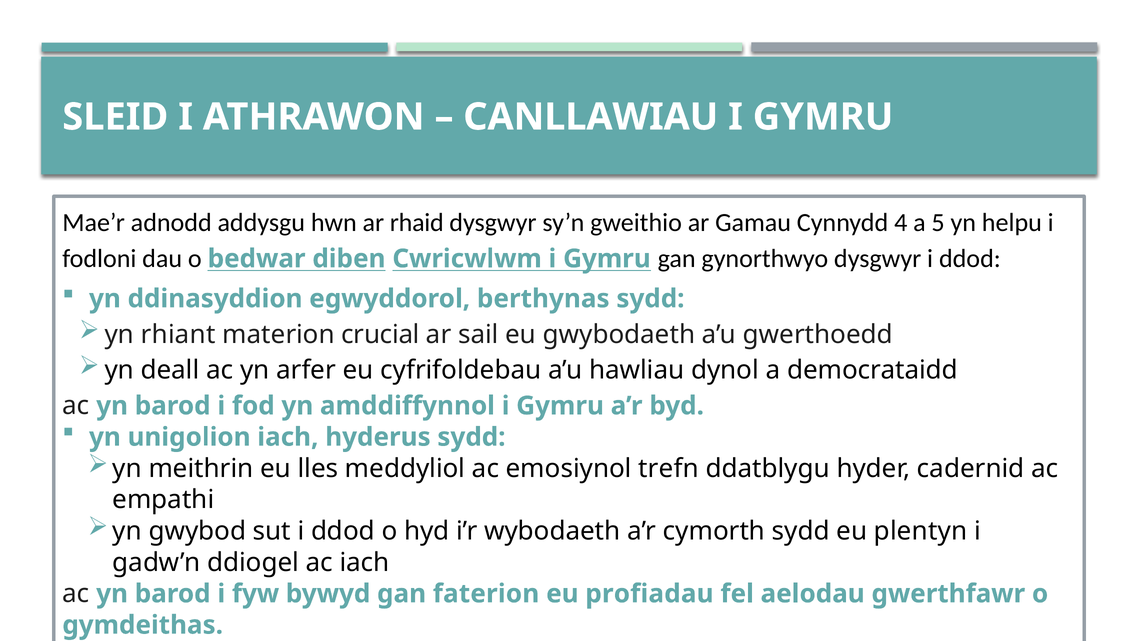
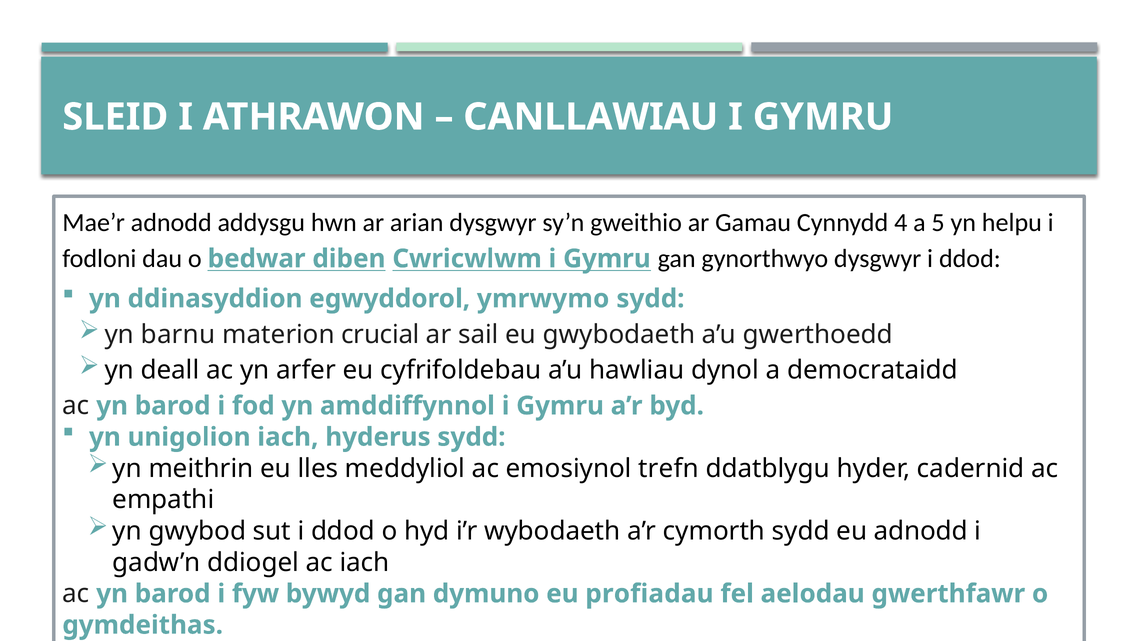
rhaid: rhaid -> arian (417, 222)
berthynas: berthynas -> ymrwymo (543, 299)
rhiant: rhiant -> barnu (178, 334)
eu plentyn: plentyn -> adnodd (921, 531)
faterion: faterion -> dymuno (486, 593)
